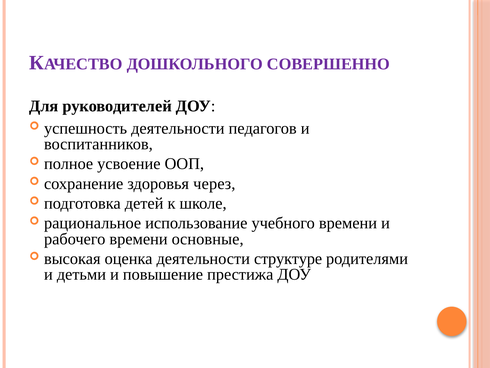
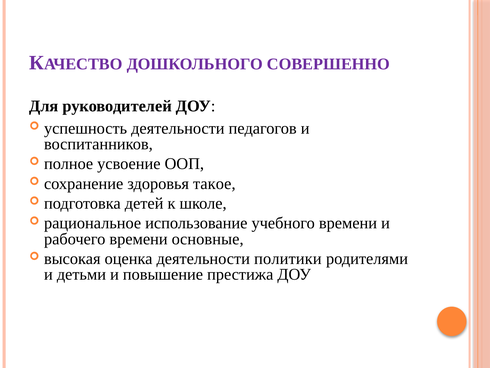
через: через -> такое (214, 183)
структуре: структуре -> политики (288, 258)
